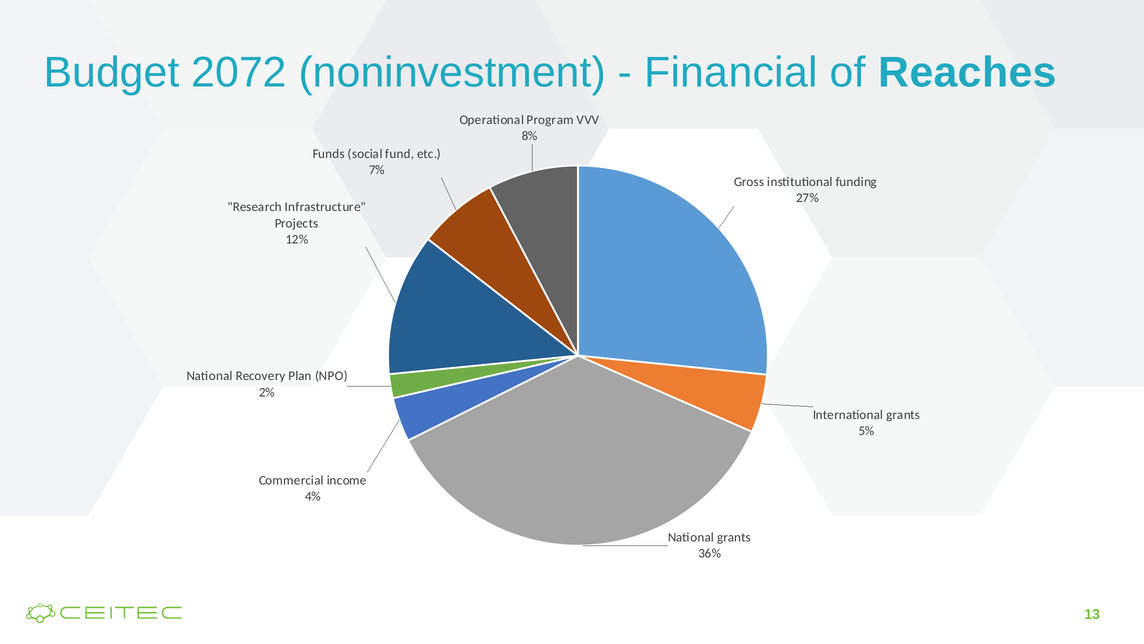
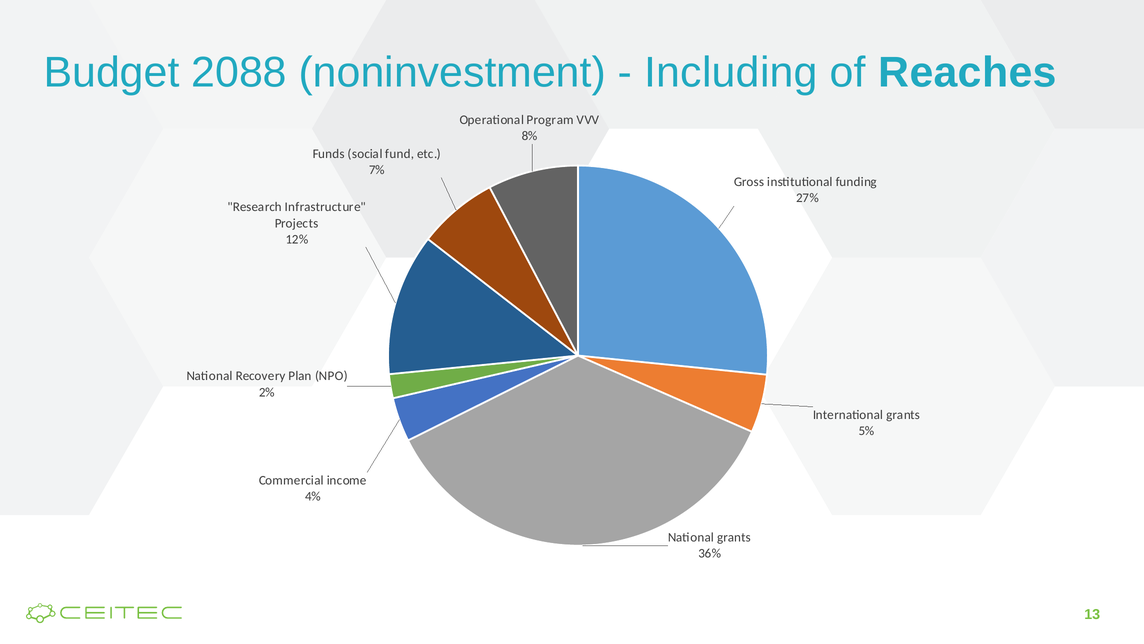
2072: 2072 -> 2088 (239, 73)
Financial: Financial -> Including (731, 73)
